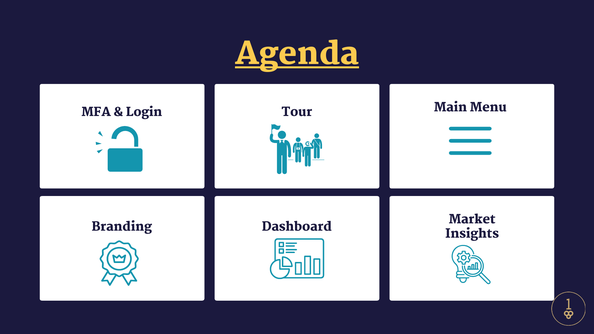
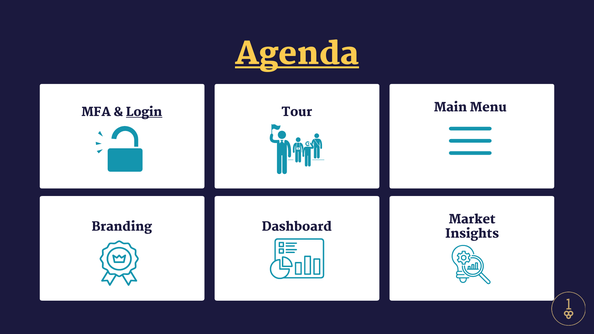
Login underline: none -> present (144, 112)
